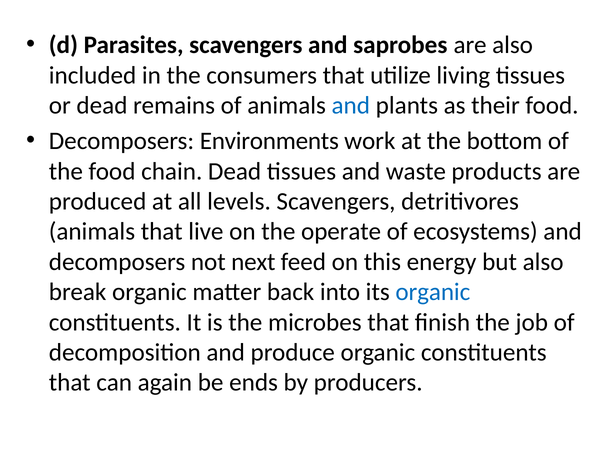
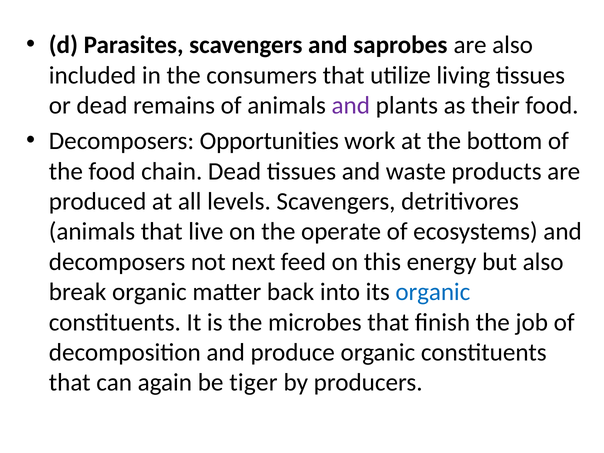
and colour: blue -> purple (351, 105)
Environments: Environments -> Opportunities (269, 141)
ends: ends -> tiger (253, 383)
